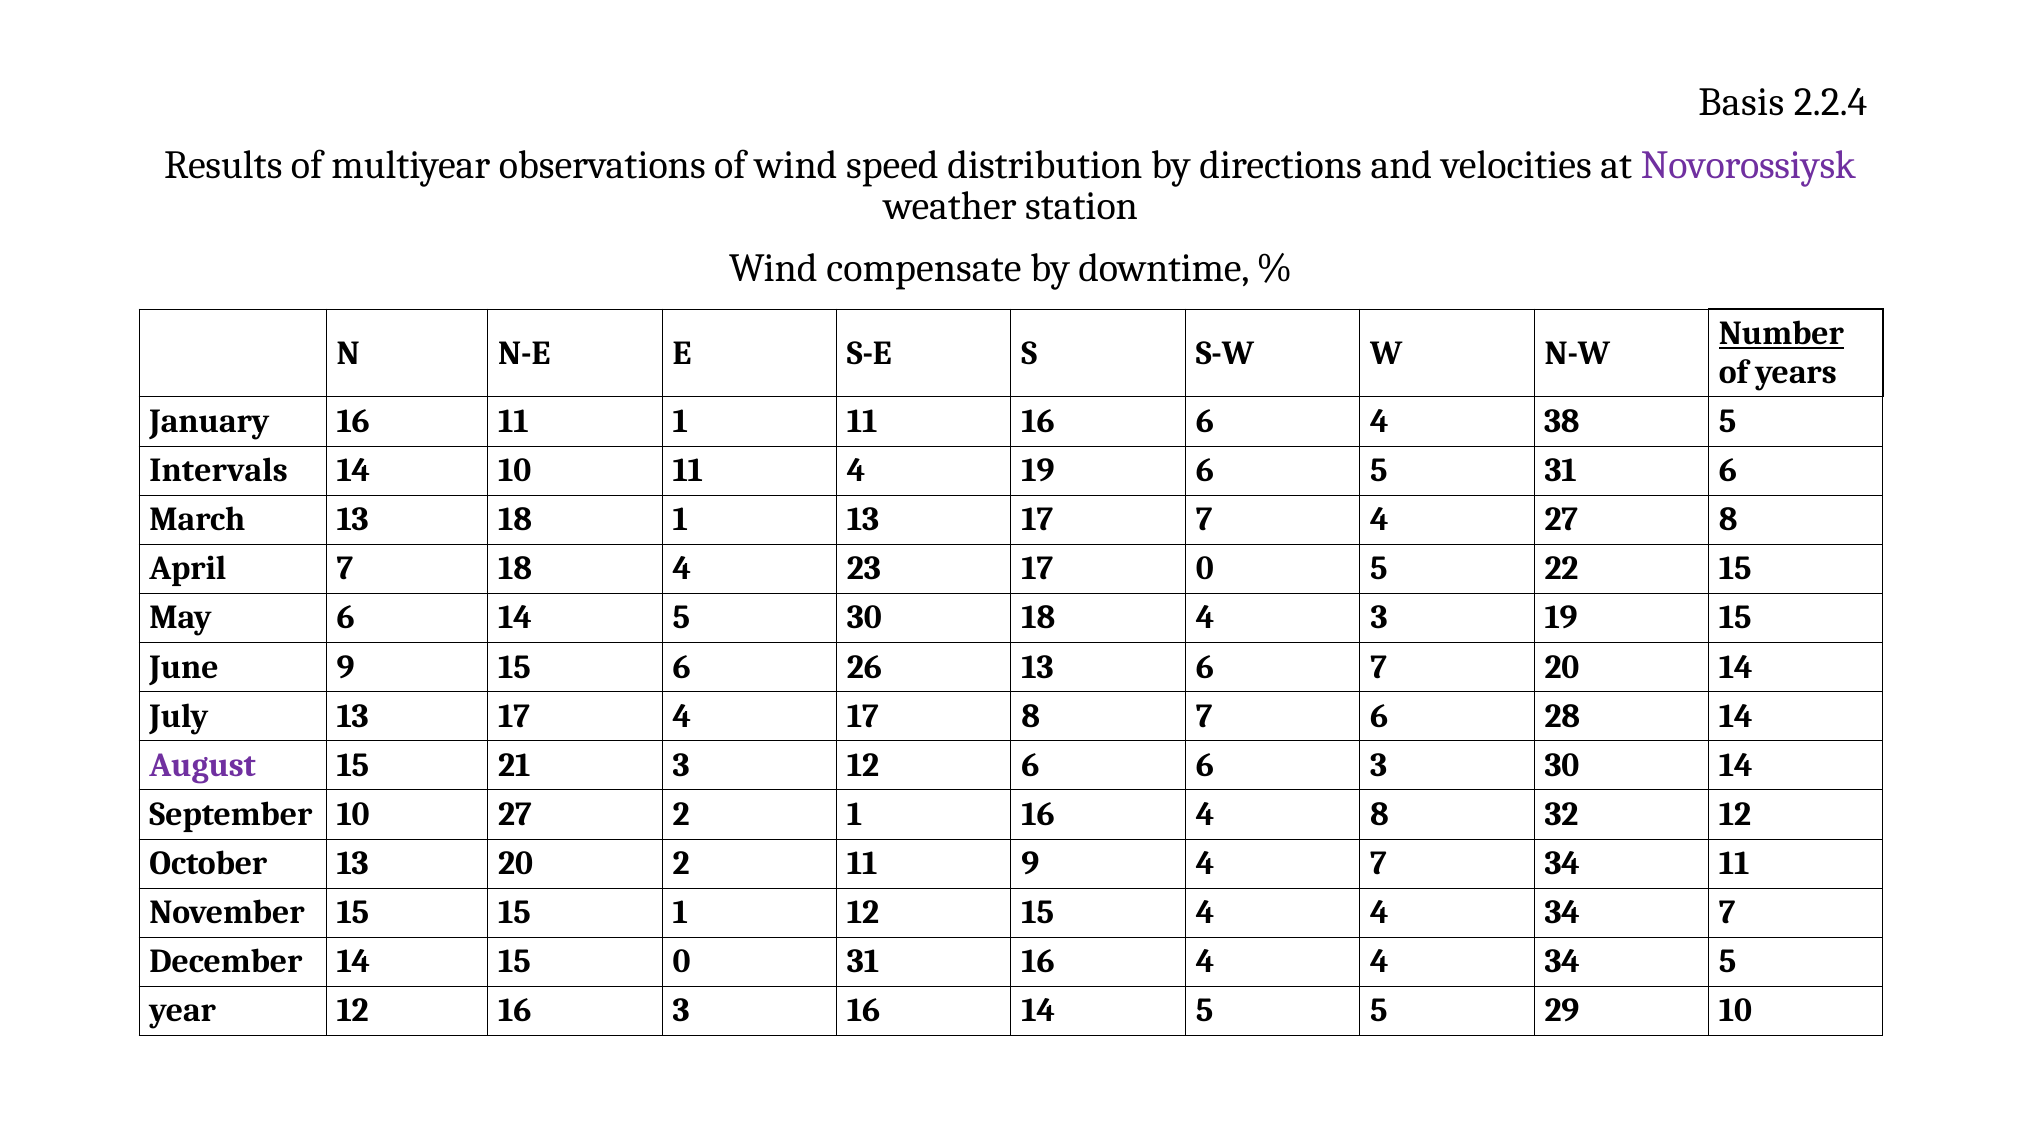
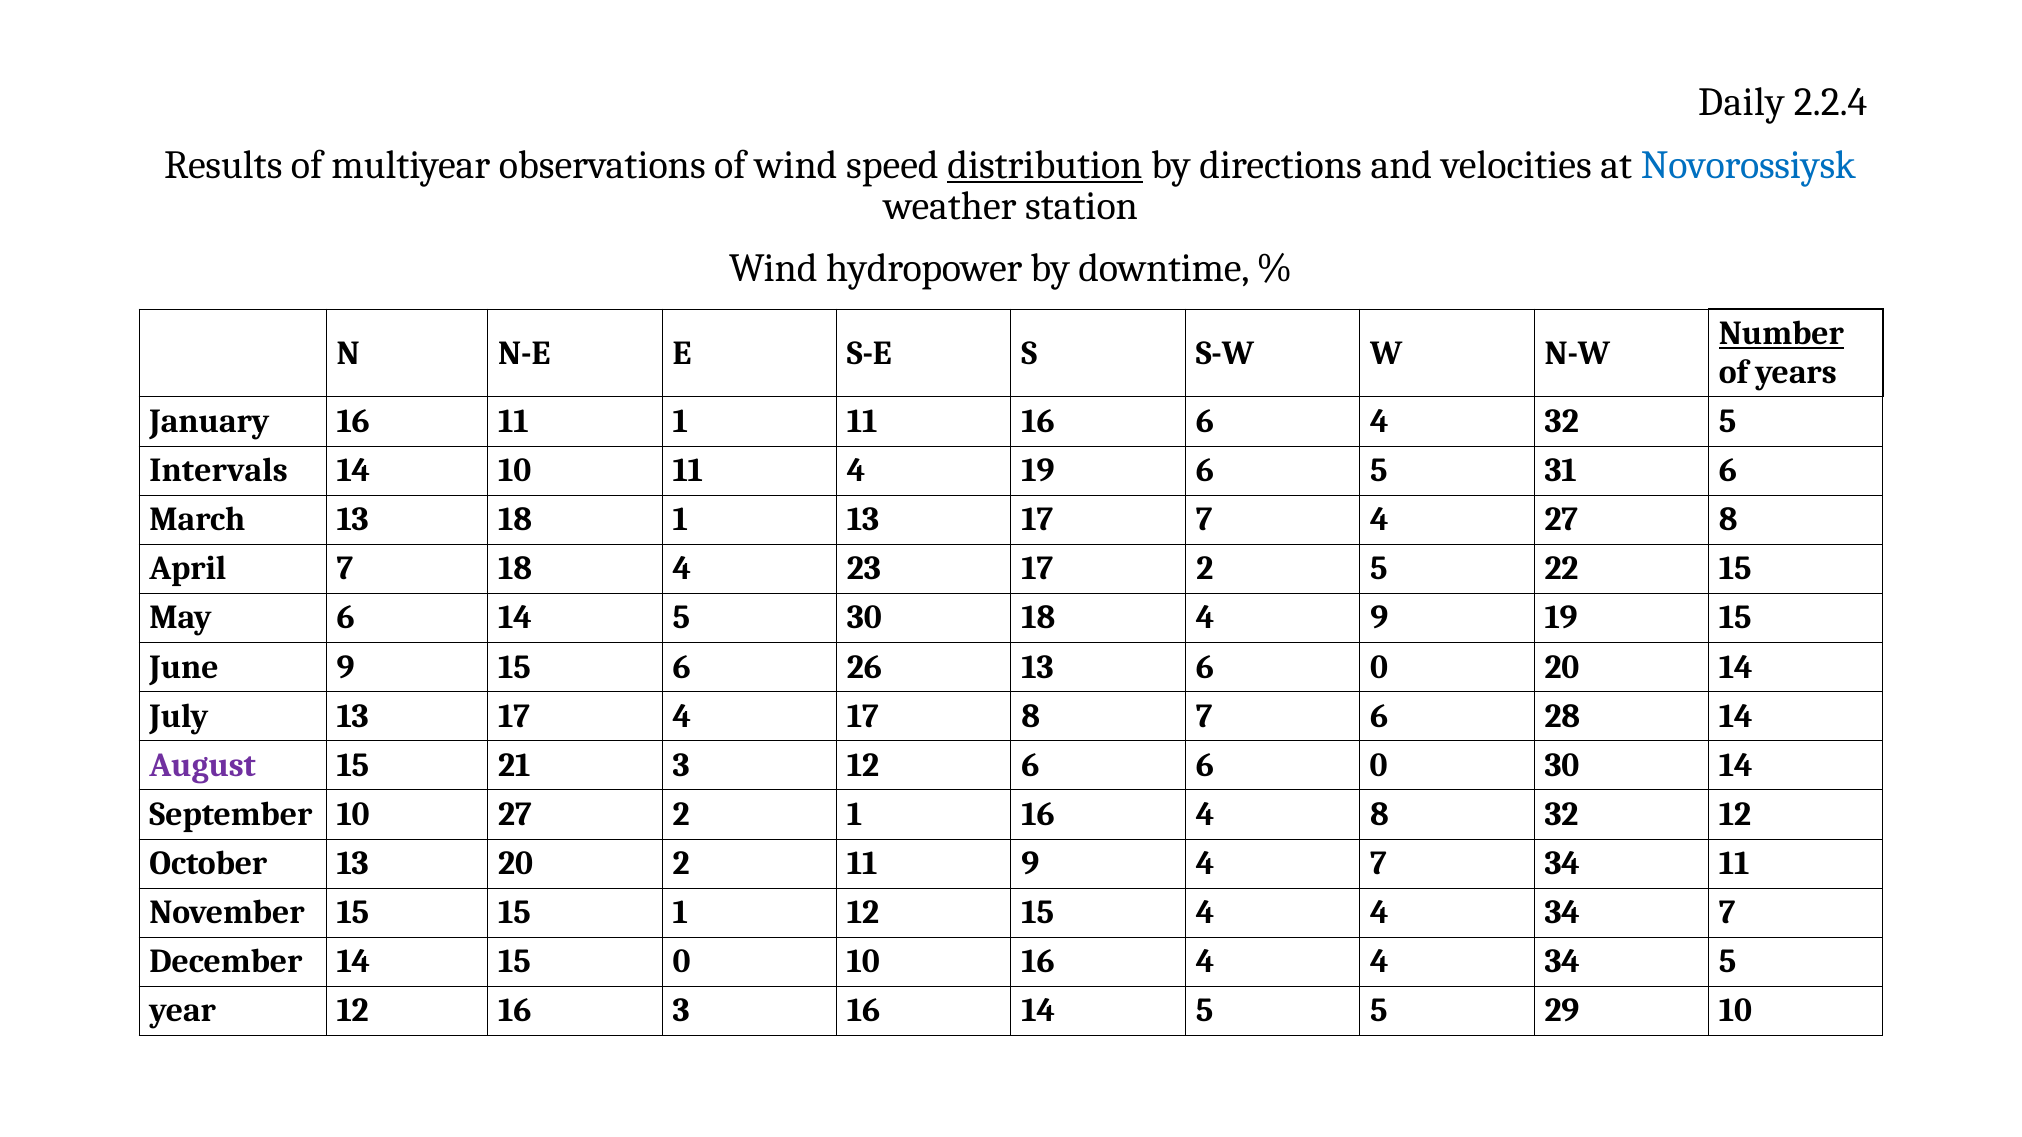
Basis: Basis -> Daily (1741, 102)
distribution underline: none -> present (1045, 165)
Novorossiysk colour: purple -> blue (1748, 165)
compensate: compensate -> hydropower (924, 269)
4 38: 38 -> 32 (1562, 422)
17 0: 0 -> 2 (1205, 569)
4 3: 3 -> 9 (1379, 618)
13 6 7: 7 -> 0 (1379, 667)
6 6 3: 3 -> 0 (1379, 765)
0 31: 31 -> 10 (863, 962)
